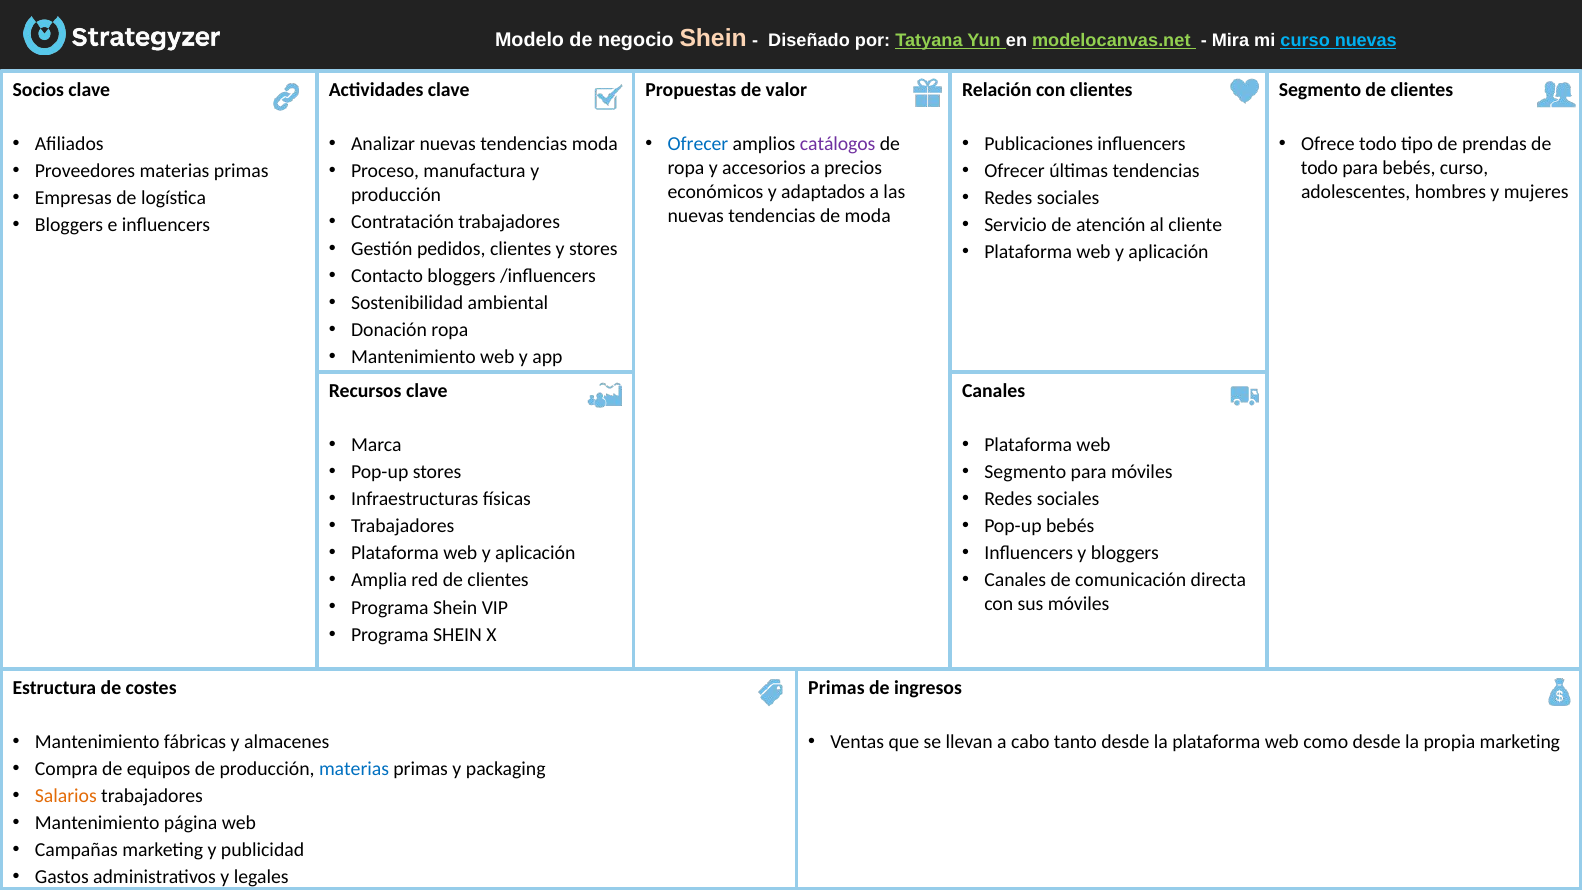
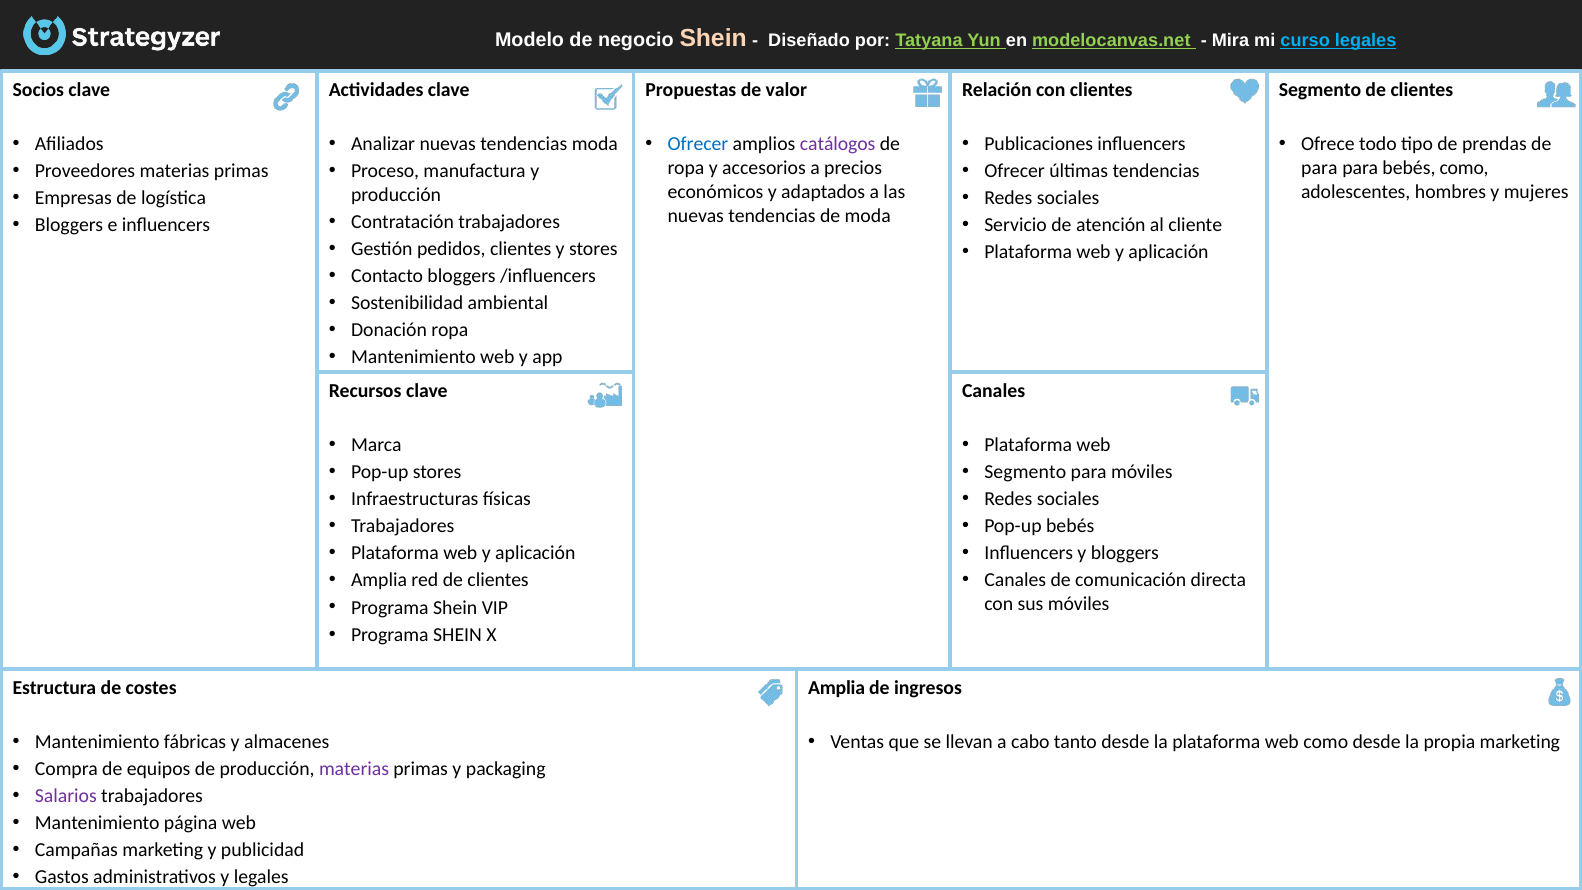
curso nuevas: nuevas -> legales (1366, 41)
todo: todo -> para (1319, 168)
bebés curso: curso -> como (1464, 168)
Primas: Primas -> Amplia (837, 688)
materias colour: blue -> purple (354, 769)
Salarios colour: orange -> purple (66, 796)
